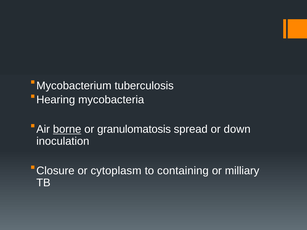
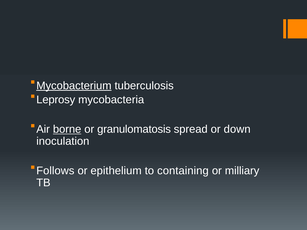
Mycobacterium underline: none -> present (74, 86)
Hearing: Hearing -> Leprosy (56, 100)
Closure: Closure -> Follows (55, 171)
cytoplasm: cytoplasm -> epithelium (116, 171)
